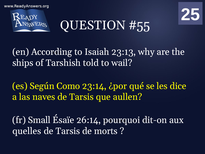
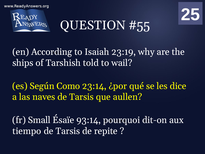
23:13: 23:13 -> 23:19 (124, 52)
26:14: 26:14 -> 93:14 (89, 120)
quelles: quelles -> tiempo (27, 131)
morts: morts -> repite (106, 131)
